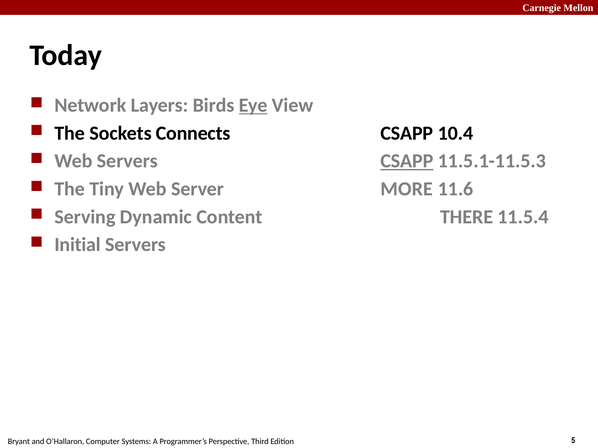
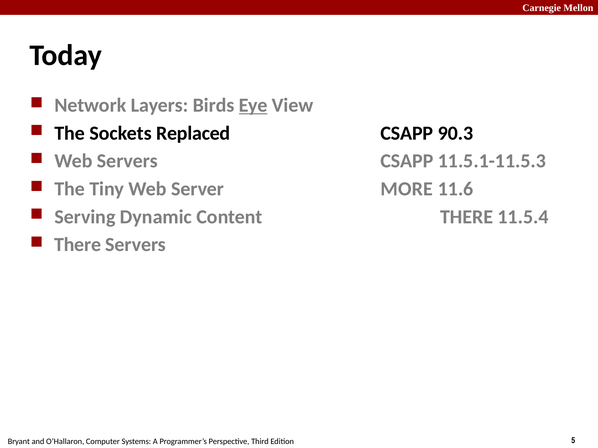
Connects: Connects -> Replaced (193, 133)
10.4: 10.4 -> 90.3 (456, 133)
CSAPP underline: present -> none (407, 161)
Initial: Initial -> There (78, 245)
